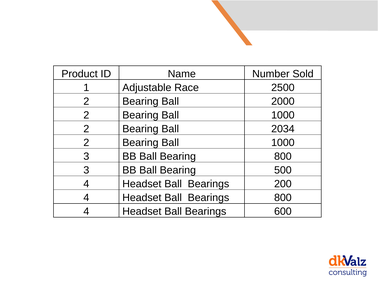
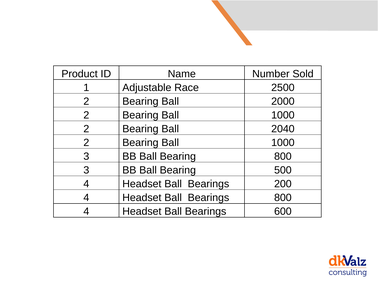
2034: 2034 -> 2040 (283, 129)
